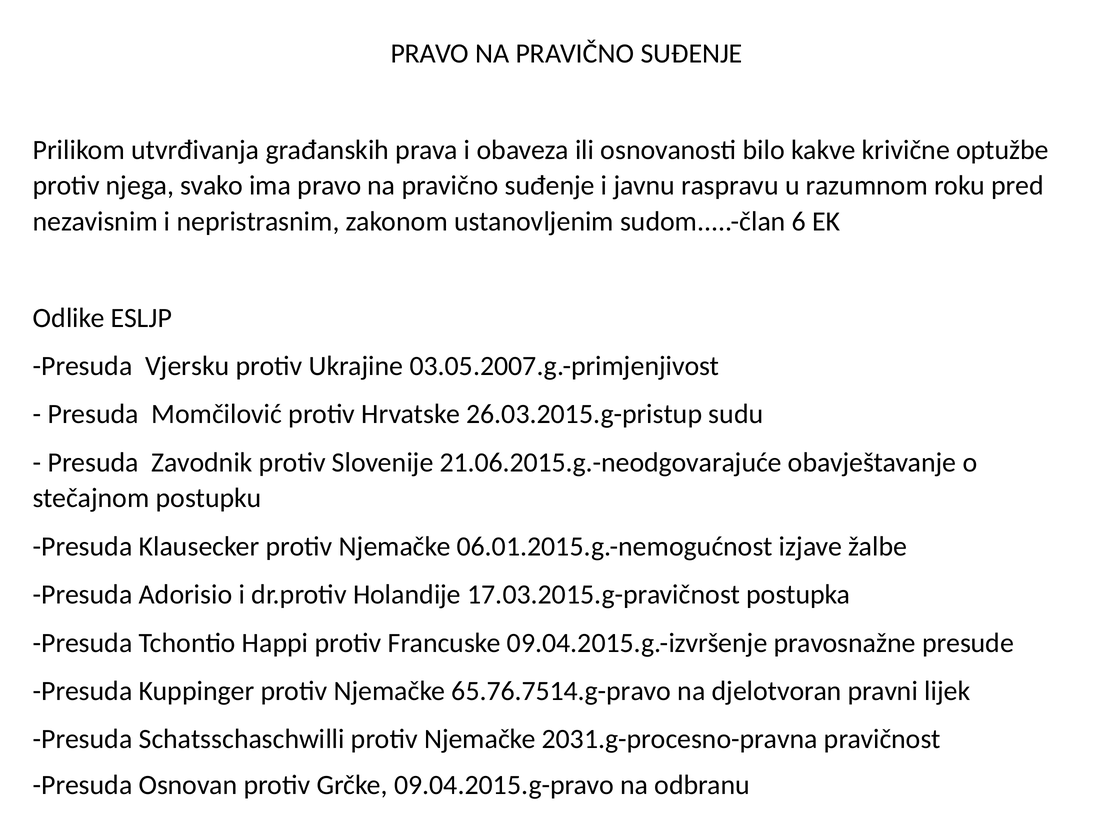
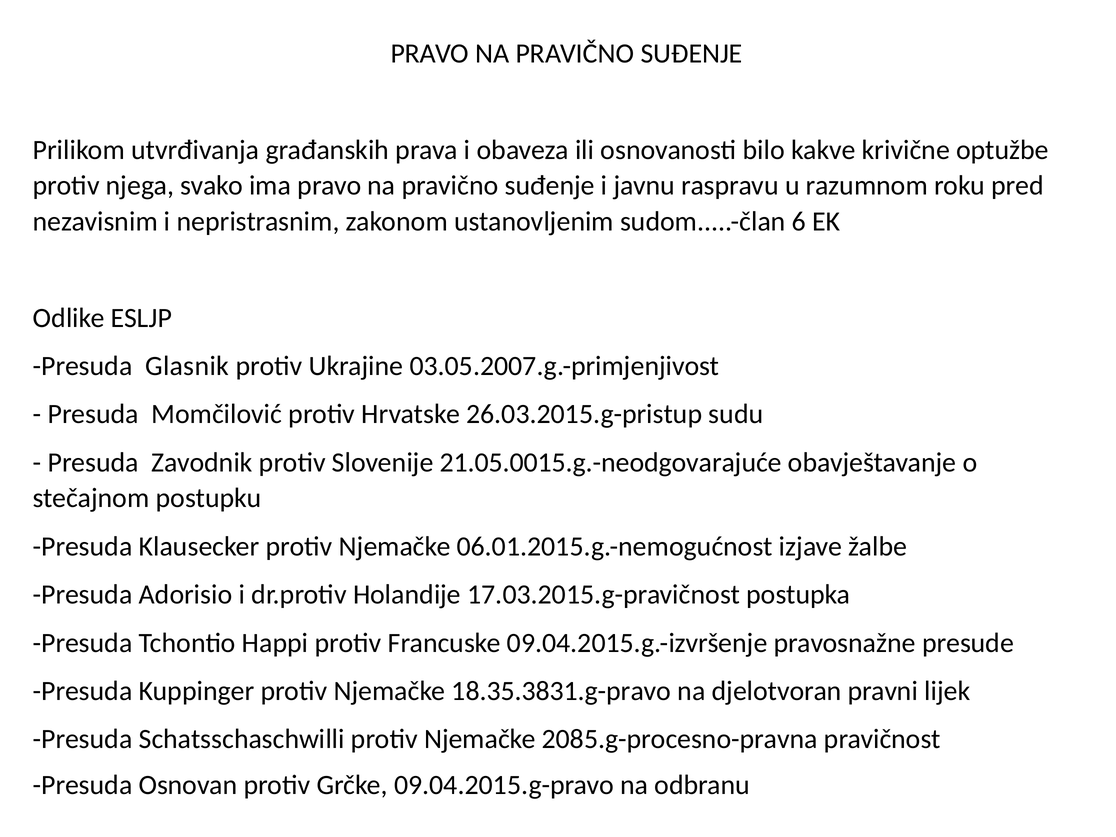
Vjersku: Vjersku -> Glasnik (187, 366)
21.06.2015.g.-neodgovarajuće: 21.06.2015.g.-neodgovarajuće -> 21.05.0015.g.-neodgovarajuće (611, 462)
65.76.7514.g-pravo: 65.76.7514.g-pravo -> 18.35.3831.g-pravo (561, 691)
2031.g-procesno-pravna: 2031.g-procesno-pravna -> 2085.g-procesno-pravna (680, 739)
